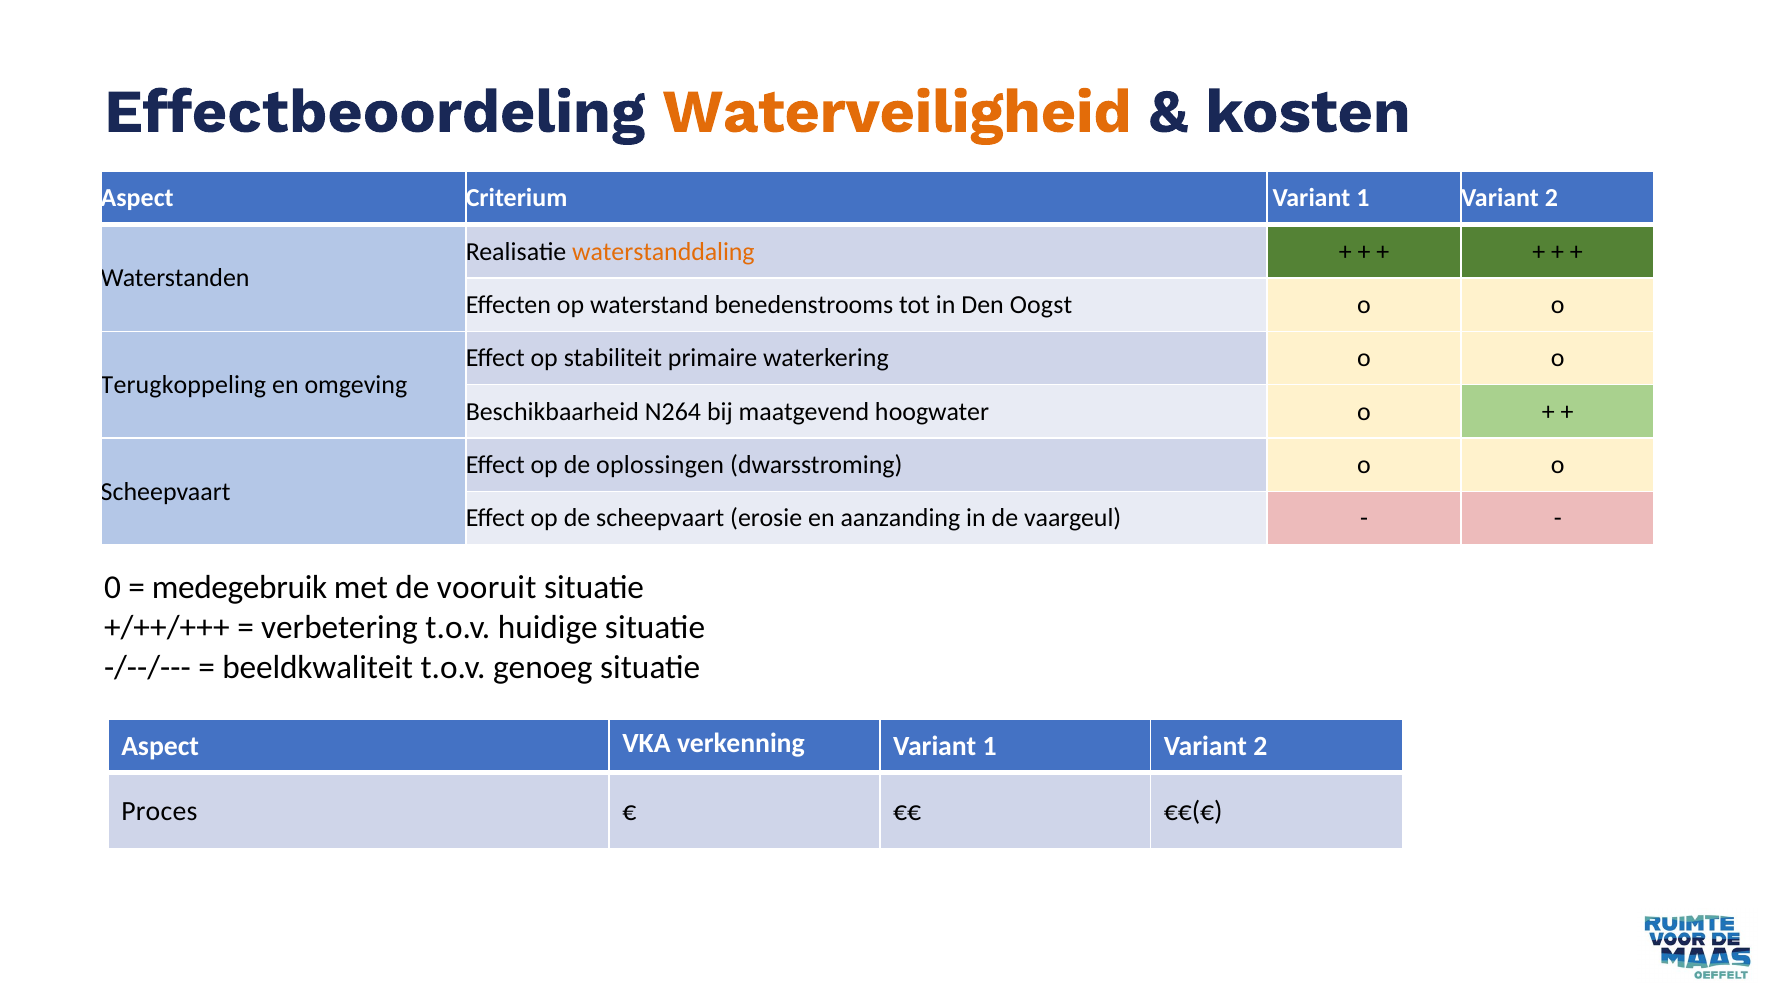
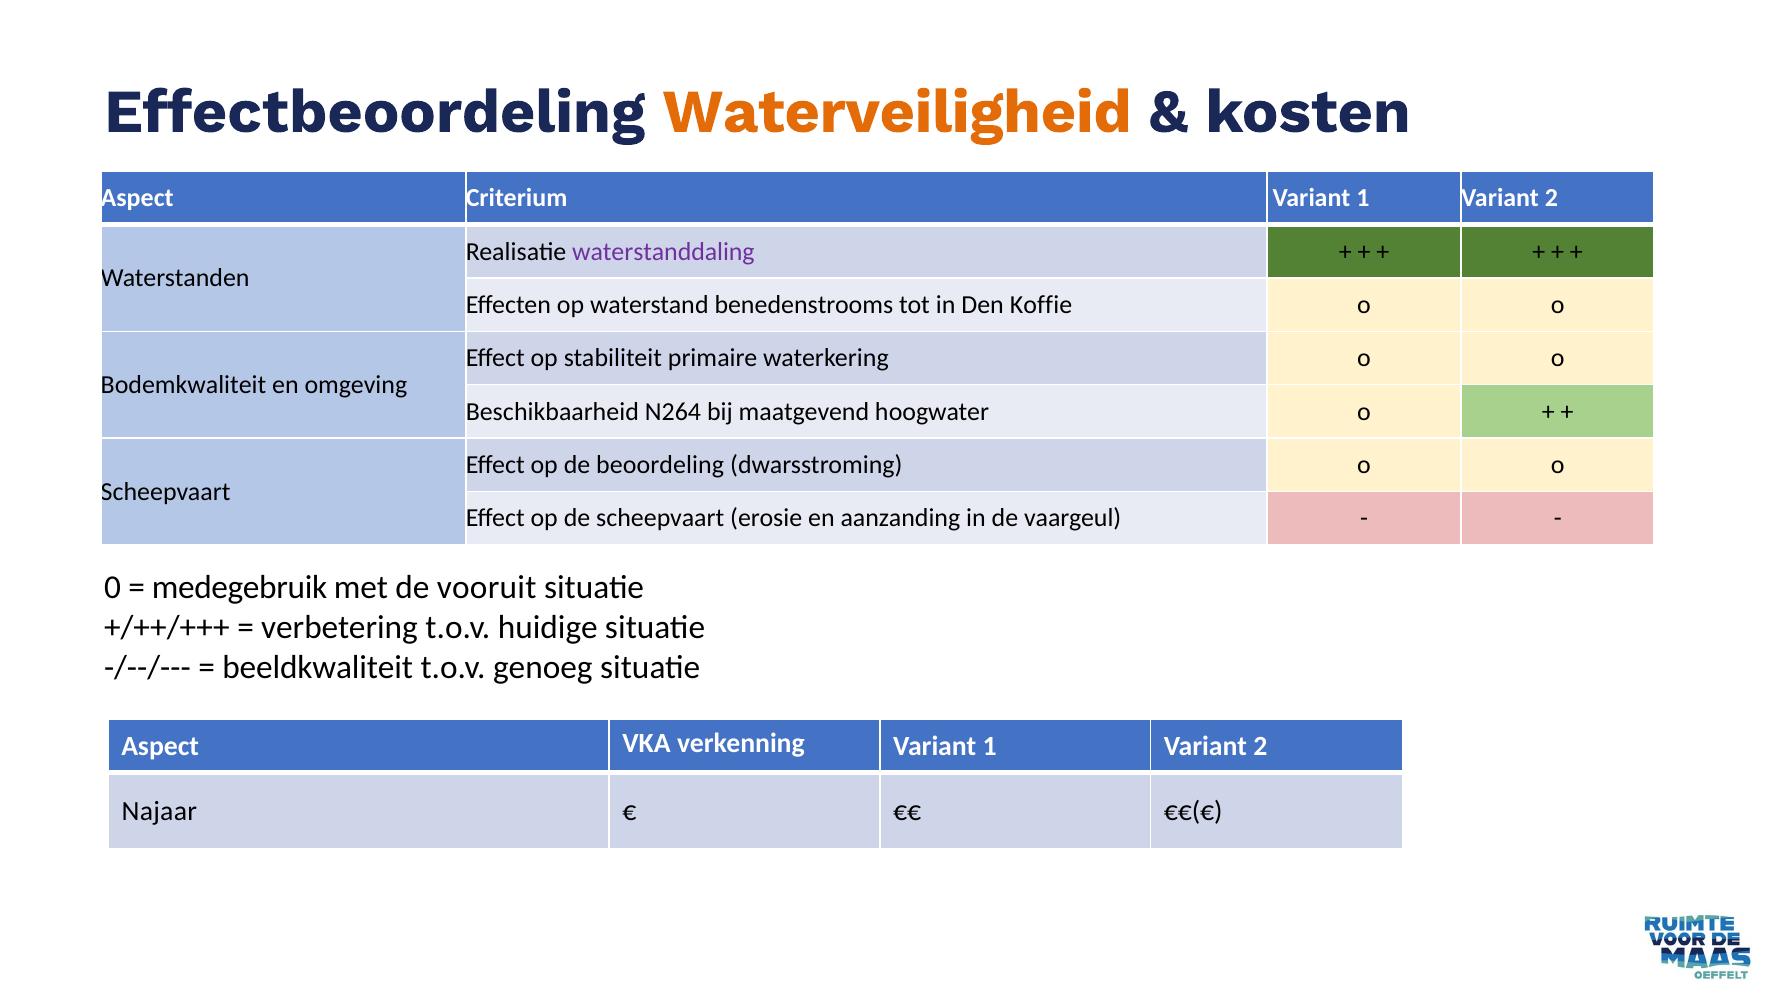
waterstanddaling colour: orange -> purple (663, 252)
Oogst: Oogst -> Koffie (1041, 305)
Terugkoppeling: Terugkoppeling -> Bodemkwaliteit (184, 385)
oplossingen: oplossingen -> beoordeling (660, 465)
Proces: Proces -> Najaar (159, 810)
